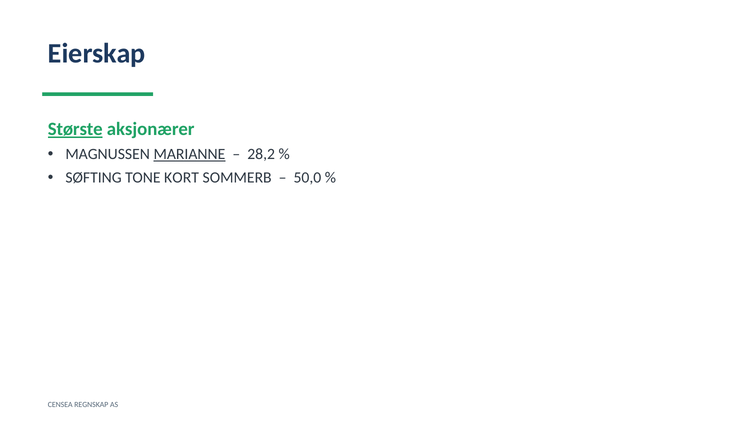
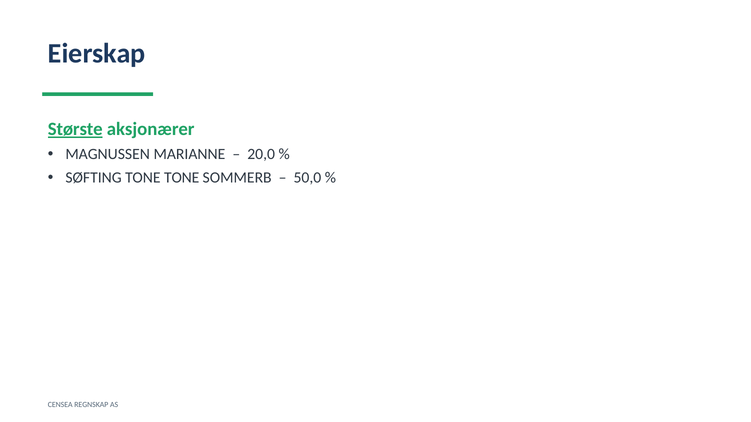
MARIANNE underline: present -> none (189, 154)
28,2: 28,2 -> 20,0 (261, 154)
TONE KORT: KORT -> TONE (182, 178)
